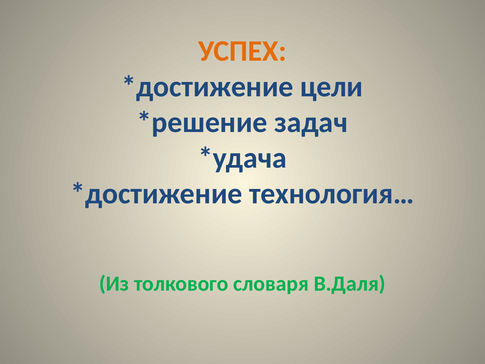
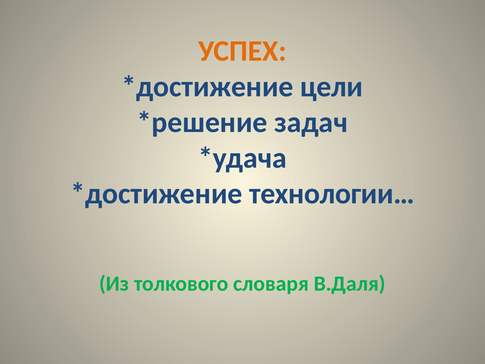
технология…: технология… -> технологии… (332, 193)
